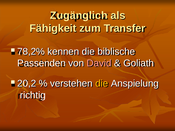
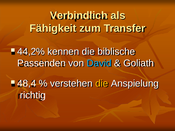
Zugänglich: Zugänglich -> Verbindlich (79, 16)
78,2%: 78,2% -> 44,2% (31, 52)
David colour: pink -> light blue (99, 63)
20,2: 20,2 -> 48,4 (27, 84)
